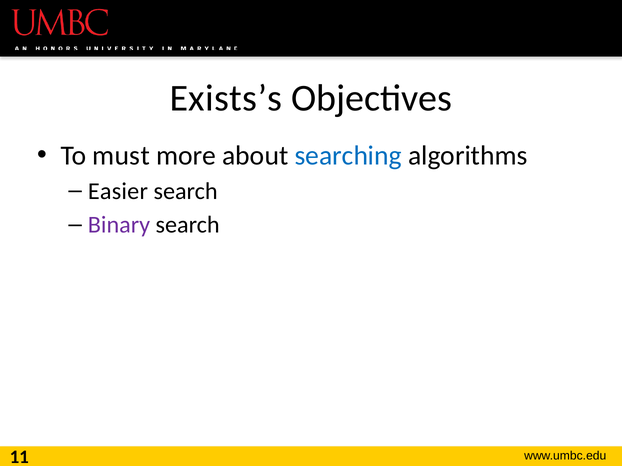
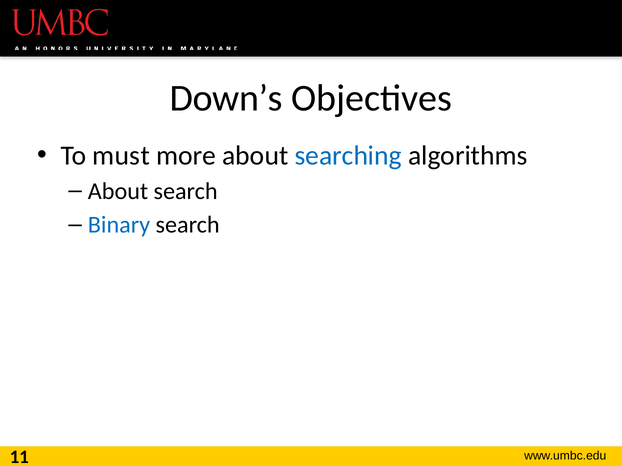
Exists’s: Exists’s -> Down’s (226, 98)
Easier: Easier -> About (118, 191)
Binary colour: purple -> blue (119, 225)
